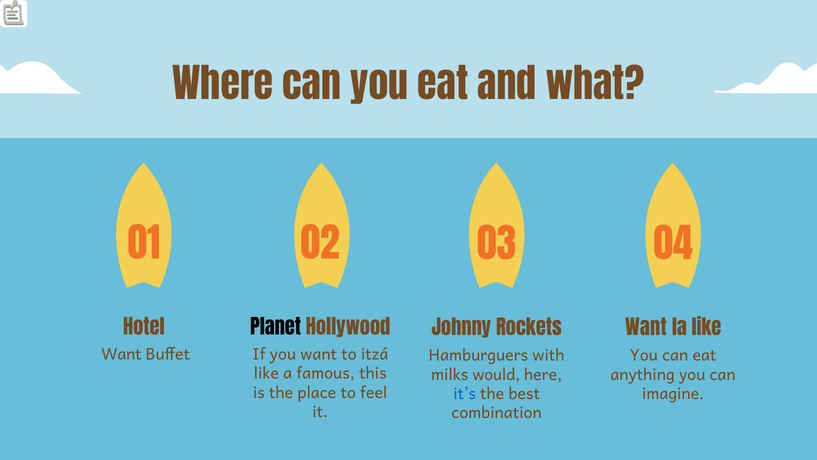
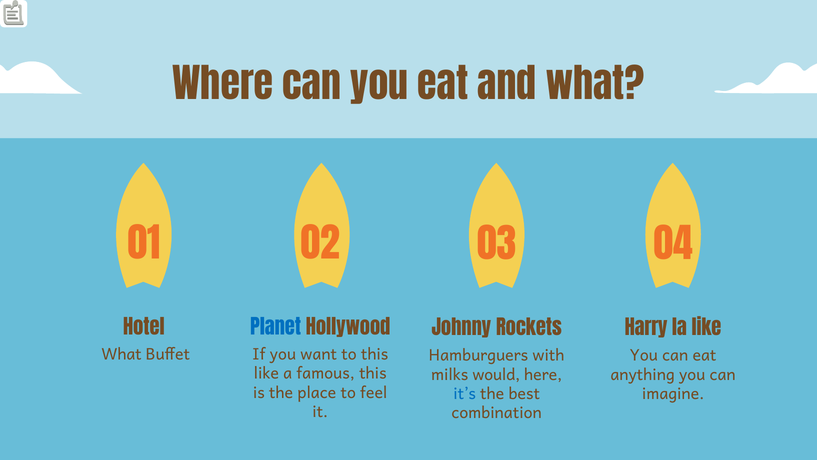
Planet colour: black -> blue (276, 327)
Want: Want -> Harry (646, 328)
Want: Want -> What (122, 354)
to itzá: itzá -> this (375, 354)
